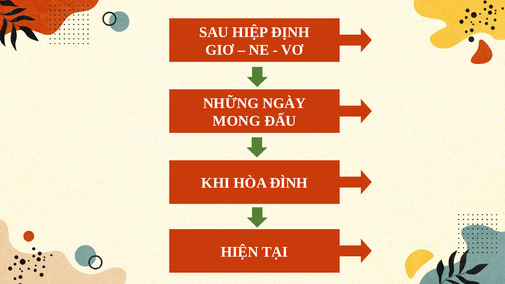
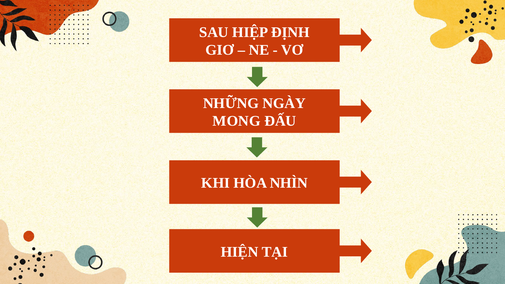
ĐÌNH: ĐÌNH -> NHÌN (289, 183)
